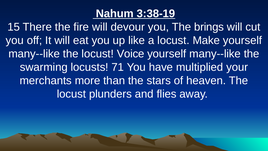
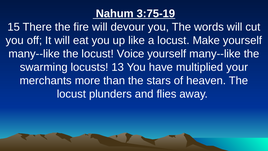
3:38-19: 3:38-19 -> 3:75-19 (156, 13)
brings: brings -> words (209, 27)
71: 71 -> 13 (118, 67)
